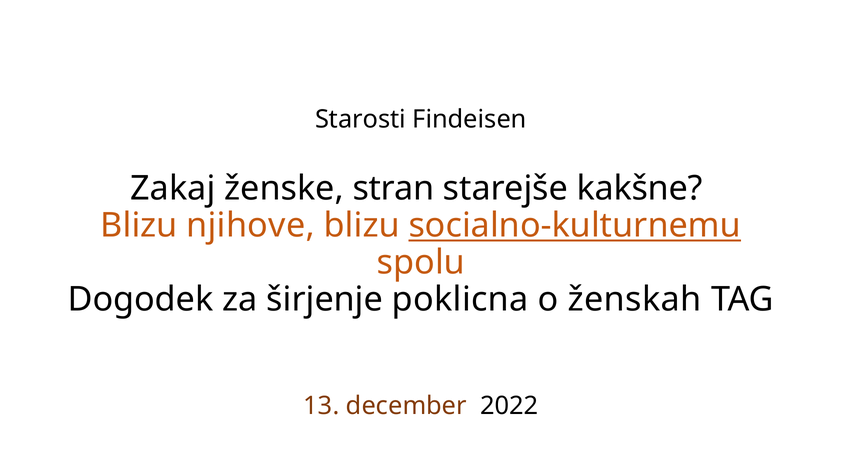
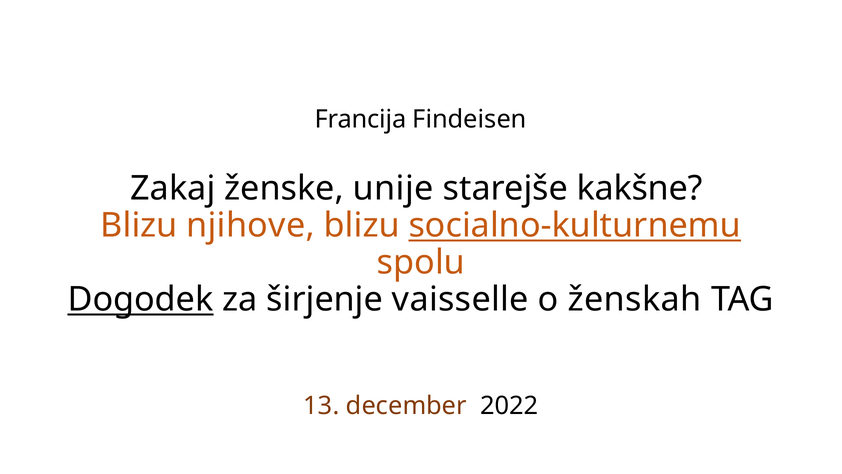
Starosti: Starosti -> Francija (361, 119)
stran: stran -> unije (393, 189)
Dogodek underline: none -> present (140, 299)
poklicna: poklicna -> vaisselle (460, 299)
